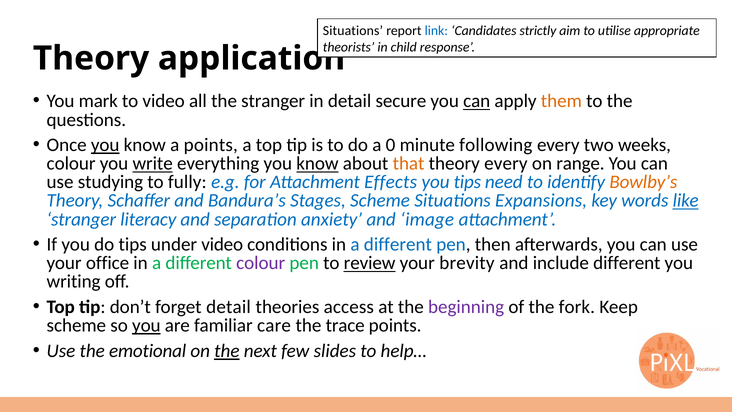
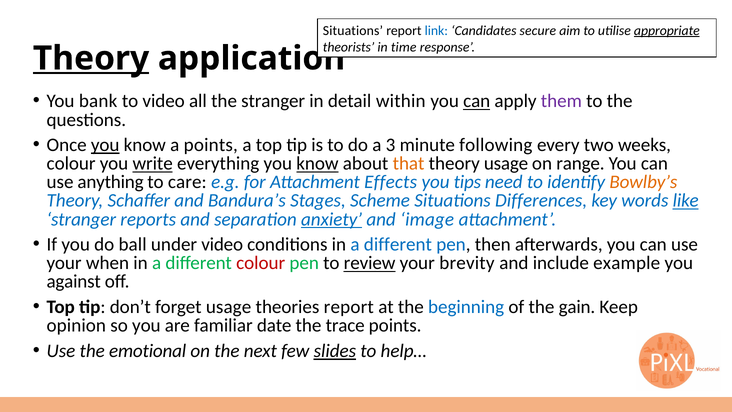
strictly: strictly -> secure (538, 31)
appropriate underline: none -> present (667, 31)
child: child -> time (404, 47)
Theory underline: none -> present (91, 58)
mark: mark -> bank (98, 101)
secure: secure -> within (401, 101)
them colour: orange -> purple (561, 101)
0: 0 -> 3 (390, 145)
theory every: every -> usage (506, 164)
studying: studying -> anything (111, 182)
fully: fully -> care (187, 182)
Expansions: Expansions -> Differences (541, 201)
literacy: literacy -> reports (148, 219)
anxiety underline: none -> present (332, 219)
do tips: tips -> ball (133, 244)
office: office -> when (107, 263)
colour colour: purple -> red (261, 263)
include different: different -> example (627, 263)
writing: writing -> against (74, 282)
forget detail: detail -> usage (229, 307)
theories access: access -> report (349, 307)
beginning colour: purple -> blue (466, 307)
fork: fork -> gain (577, 307)
scheme: scheme -> opinion (76, 325)
you underline: present -> none (146, 325)
care: care -> date (274, 325)
the underline: present -> none (227, 351)
slides underline: none -> present (335, 351)
